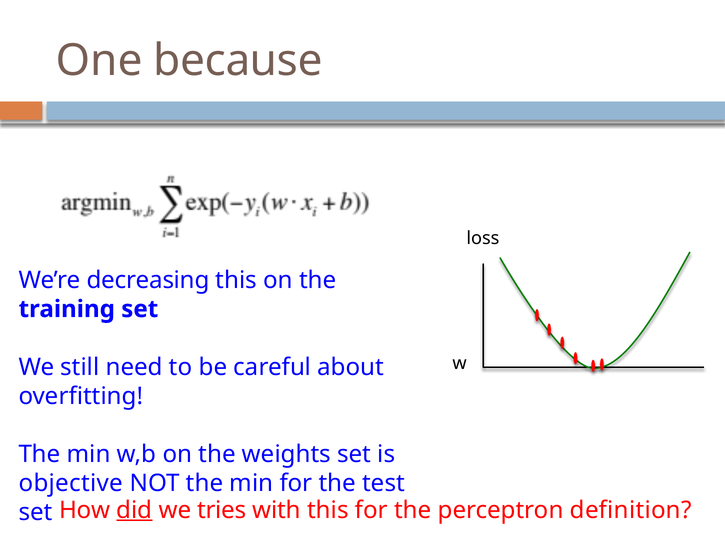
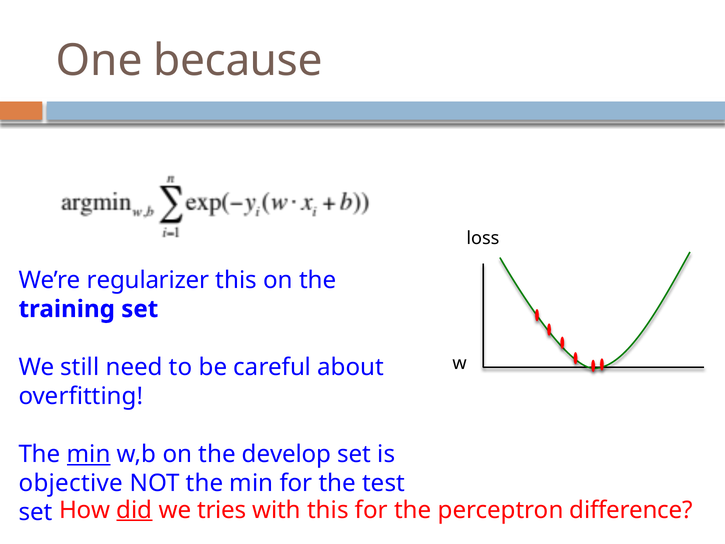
decreasing: decreasing -> regularizer (148, 280)
min underline: none -> present (89, 454)
weights: weights -> develop (286, 454)
definition: definition -> difference (631, 510)
